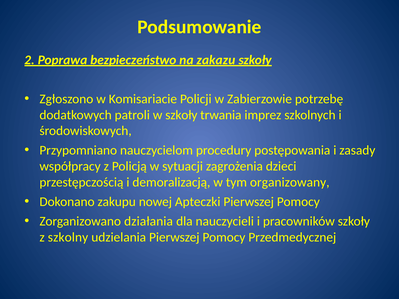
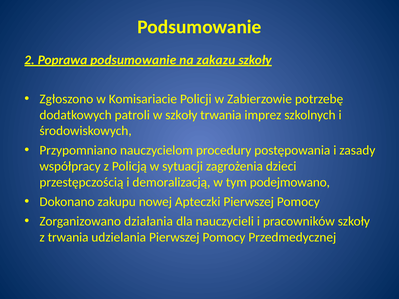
Poprawa bezpieczeństwo: bezpieczeństwo -> podsumowanie (133, 60)
organizowany: organizowany -> podejmowano (290, 182)
z szkolny: szkolny -> trwania (68, 237)
